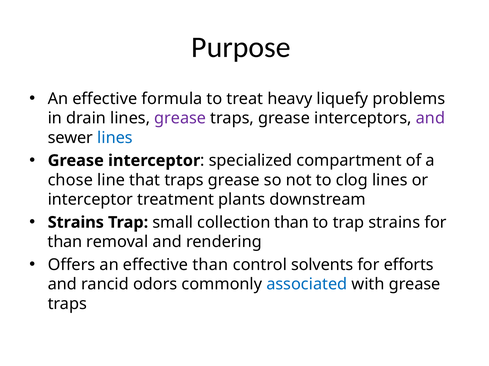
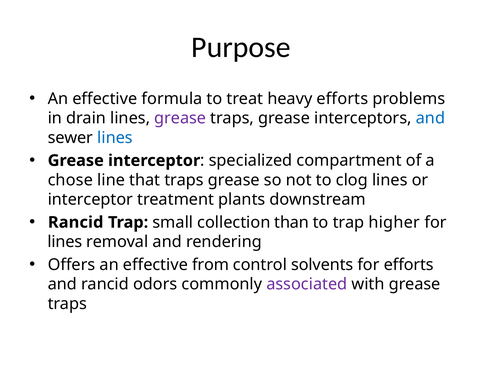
heavy liquefy: liquefy -> efforts (342, 99)
and colour: purple -> blue (430, 119)
Strains: Strains -> Rancid (76, 223)
trap strains: strains -> higher (394, 223)
than: than -> lines (65, 242)
effective than: than -> from (210, 265)
associated colour: blue -> purple (307, 285)
